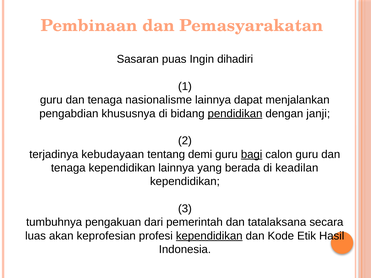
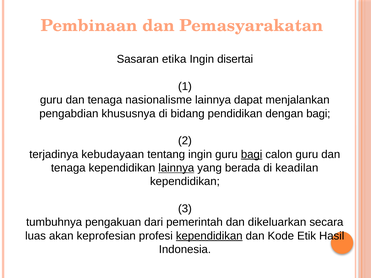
puas: puas -> etika (174, 59)
dihadiri: dihadiri -> disertai (235, 59)
pendidikan underline: present -> none (235, 114)
dengan janji: janji -> bagi (318, 114)
tentang demi: demi -> ingin (200, 154)
lainnya underline: none -> present (176, 168)
tatalaksana: tatalaksana -> dikeluarkan (277, 222)
